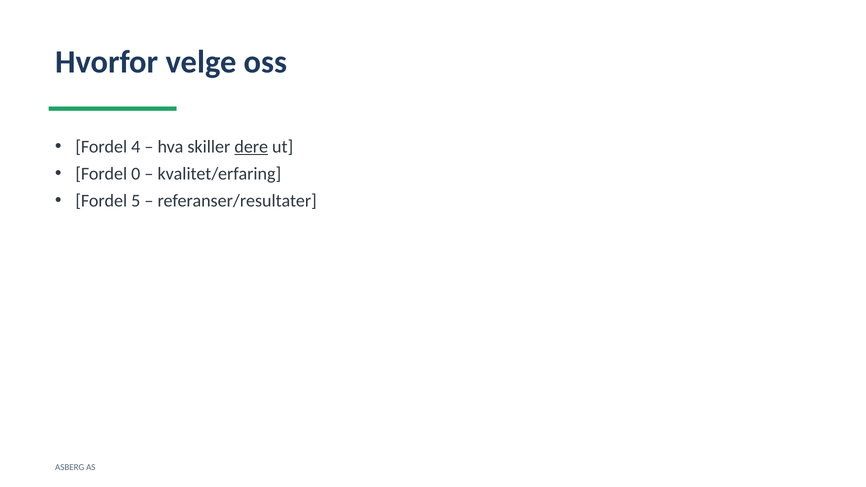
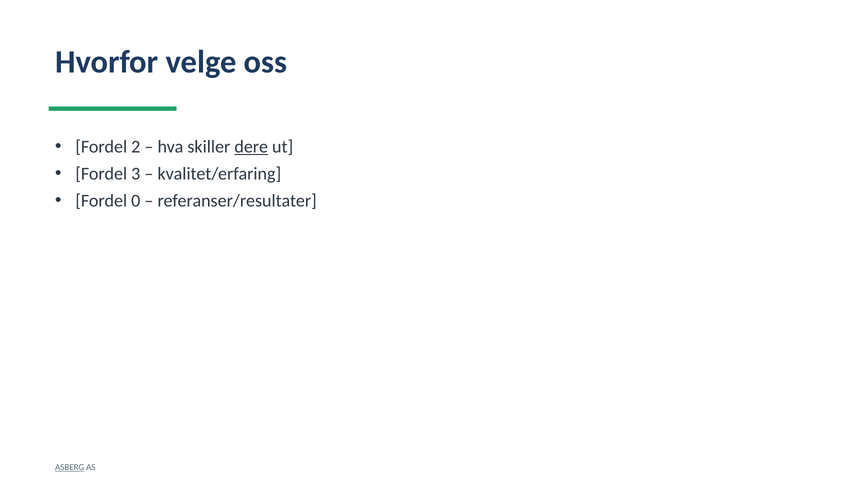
4: 4 -> 2 (136, 147)
0: 0 -> 3 (136, 174)
5: 5 -> 0 (136, 201)
ASBERG underline: none -> present (70, 467)
